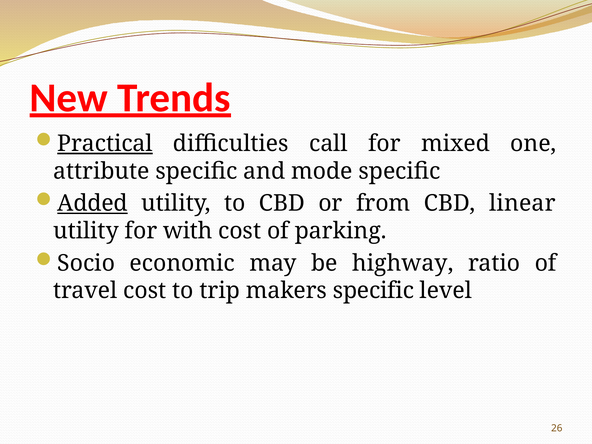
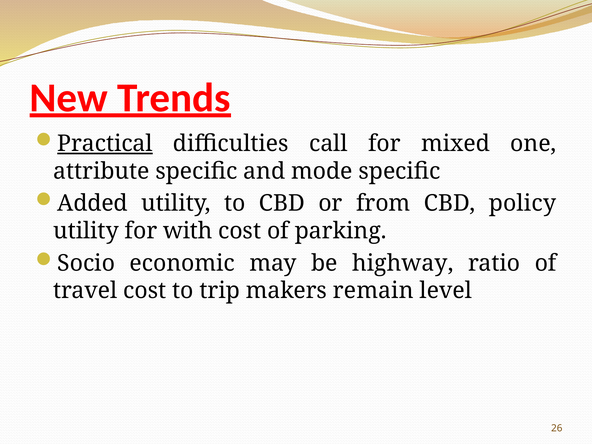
Added underline: present -> none (93, 203)
linear: linear -> policy (522, 203)
makers specific: specific -> remain (373, 291)
